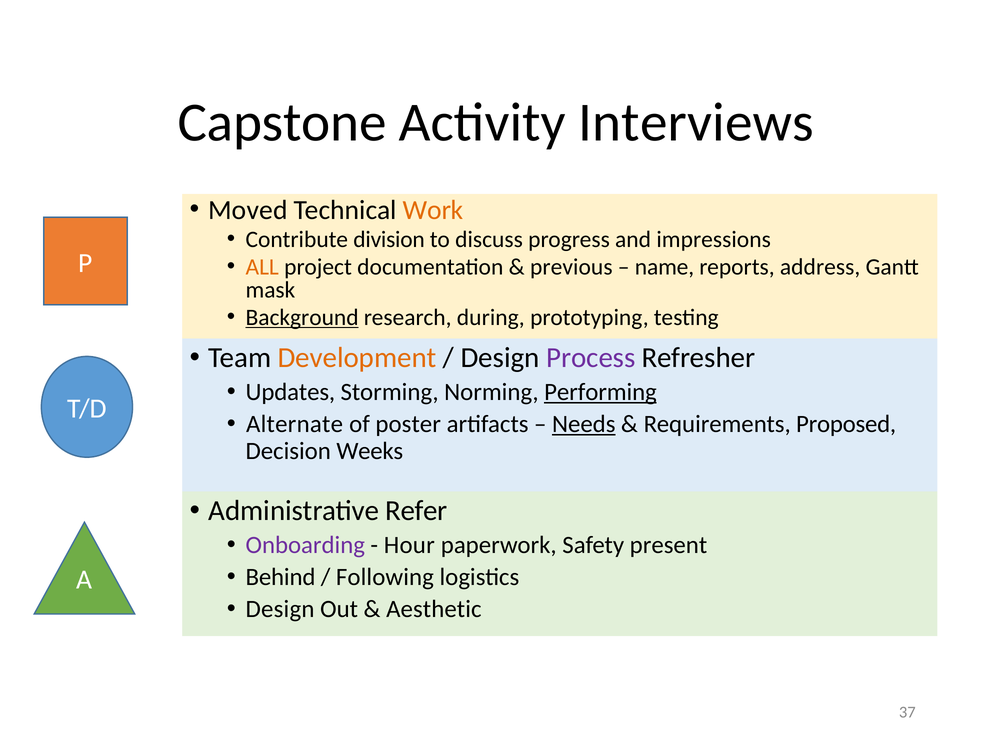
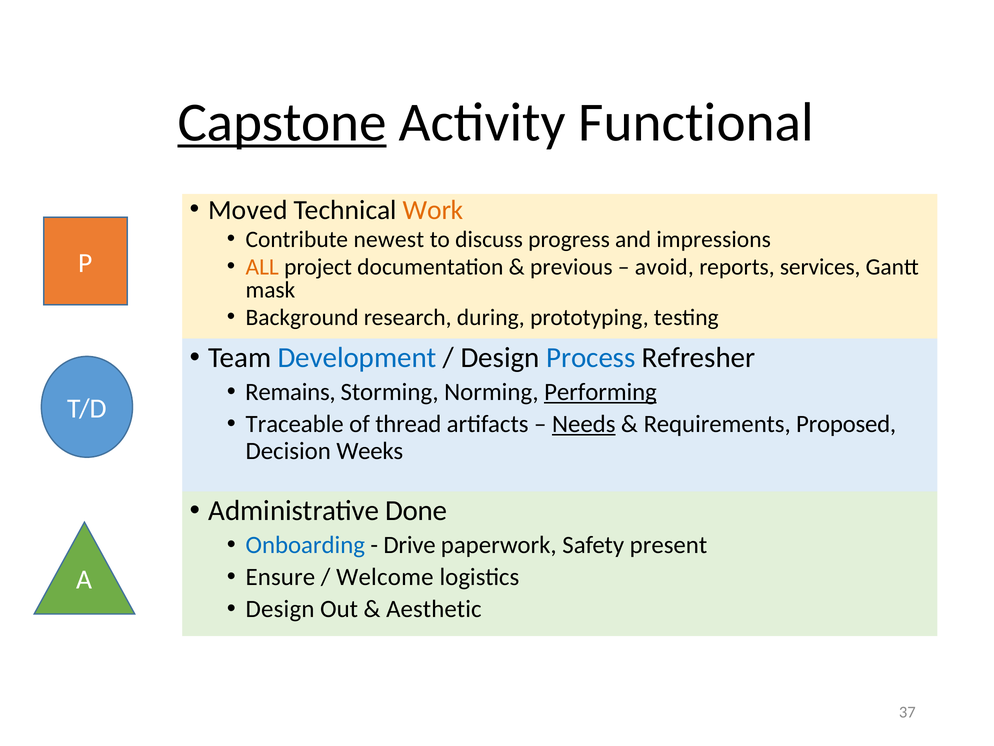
Capstone underline: none -> present (282, 122)
Interviews: Interviews -> Functional (696, 122)
division: division -> newest (389, 240)
name: name -> avoid (664, 267)
address: address -> services (820, 267)
Background underline: present -> none (302, 317)
Development colour: orange -> blue (357, 358)
Process colour: purple -> blue (591, 358)
Updates: Updates -> Remains (290, 392)
Alternate: Alternate -> Traceable (295, 424)
poster: poster -> thread (408, 424)
Refer: Refer -> Done (416, 510)
Onboarding colour: purple -> blue (305, 545)
Hour: Hour -> Drive (410, 545)
Behind: Behind -> Ensure (280, 577)
Following: Following -> Welcome (385, 577)
